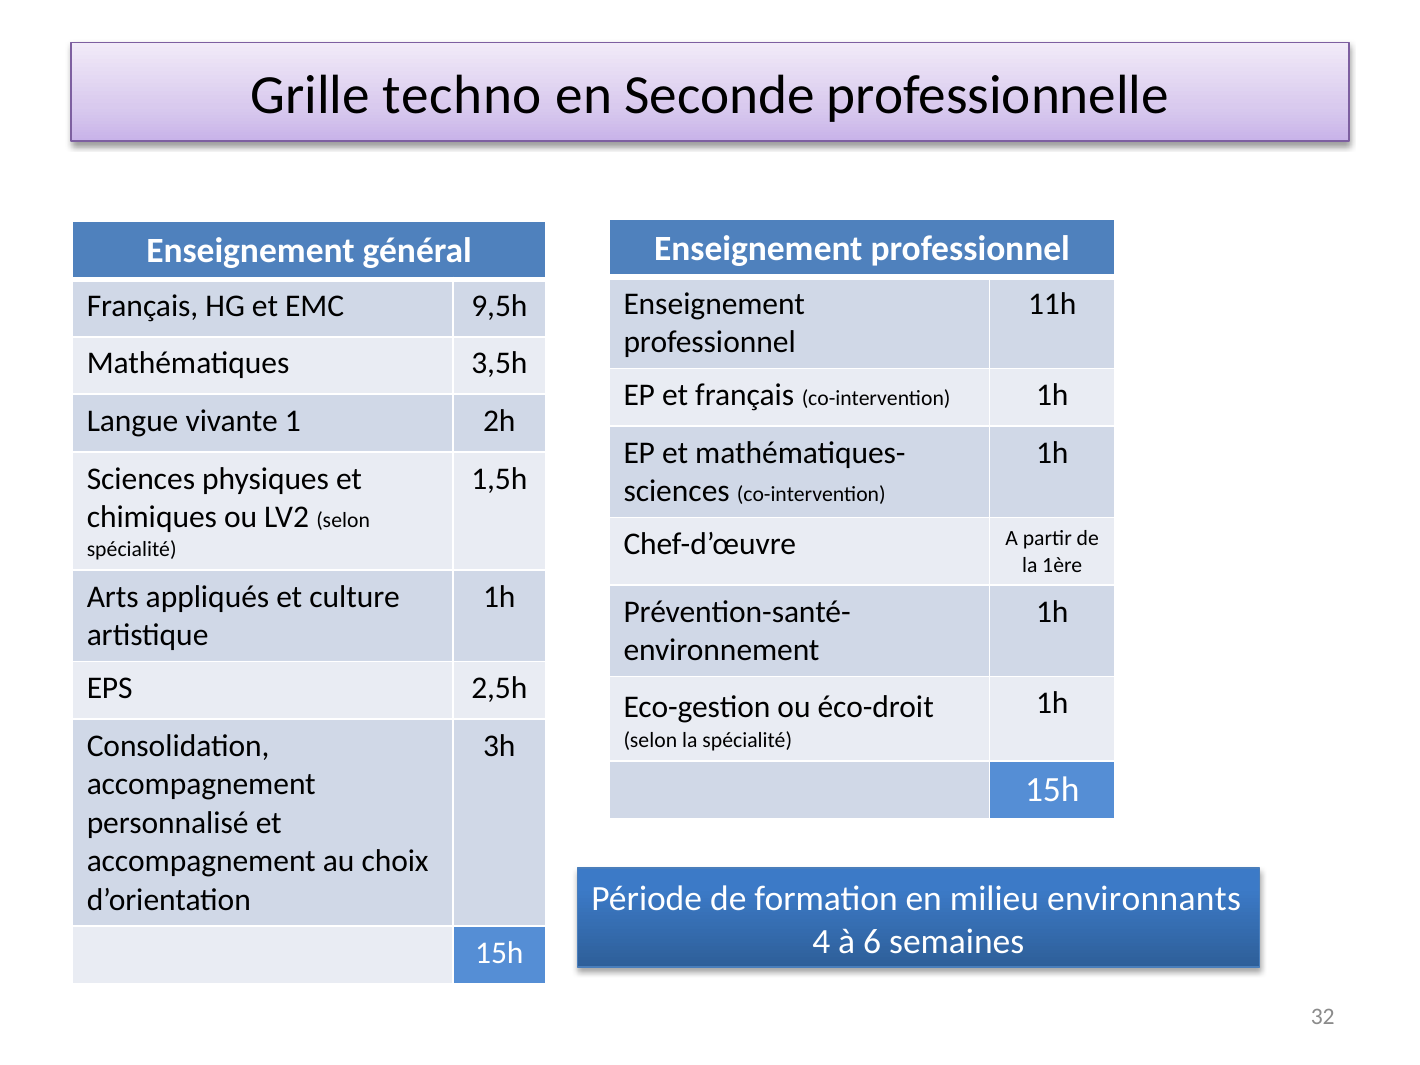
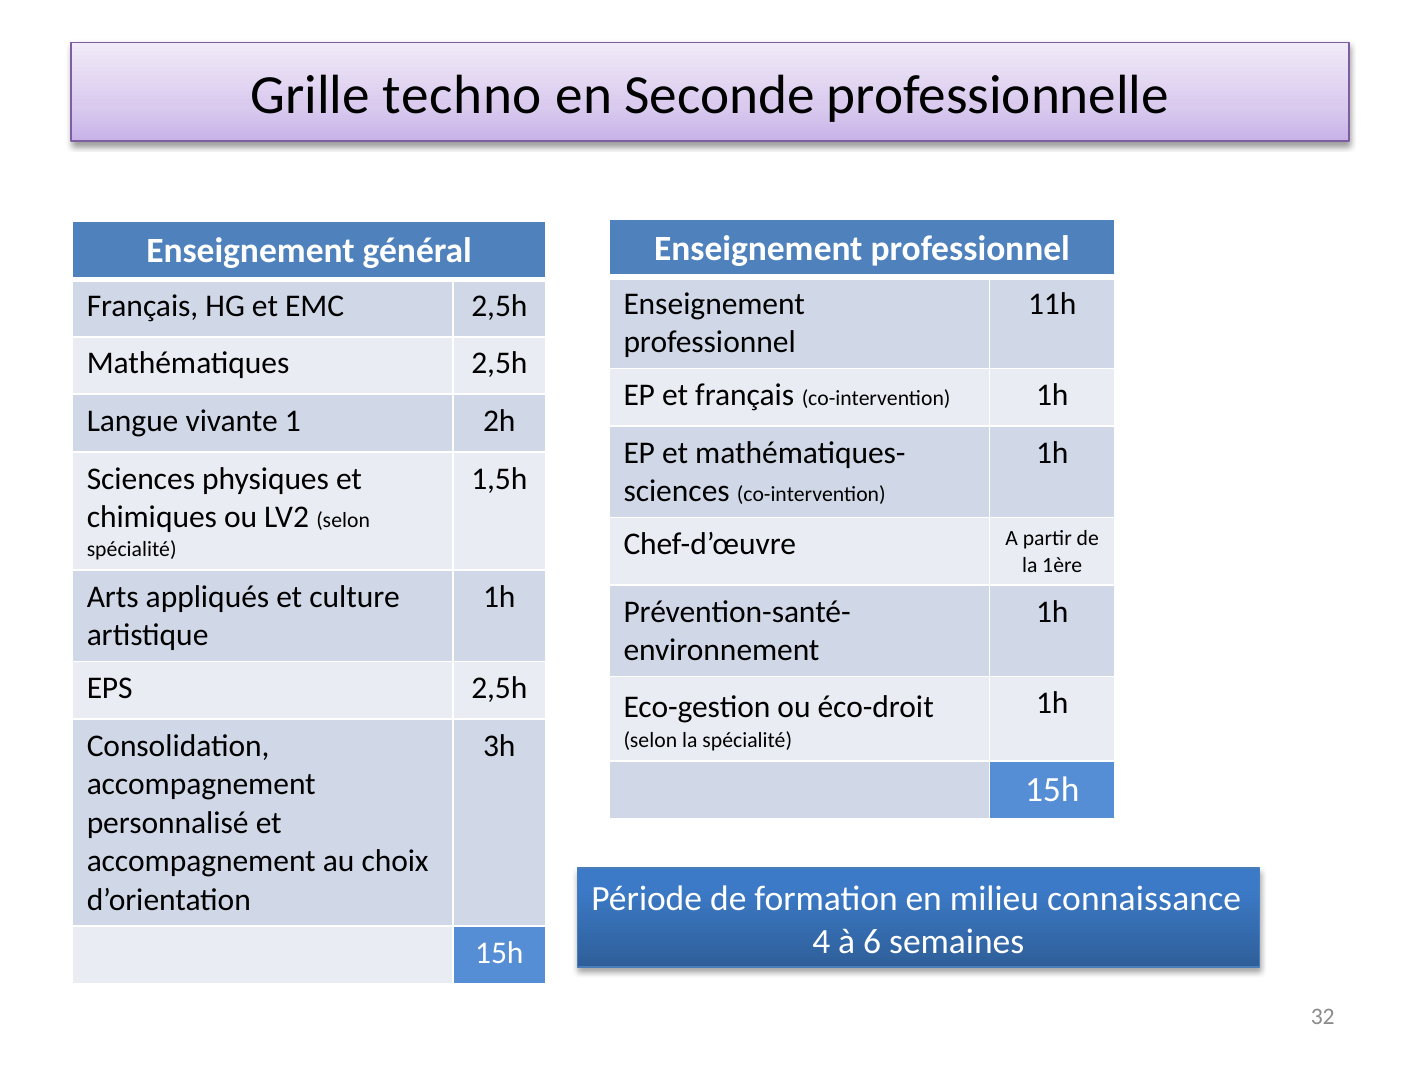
EMC 9,5h: 9,5h -> 2,5h (499, 306)
Mathématiques 3,5h: 3,5h -> 2,5h (499, 363)
environnants: environnants -> connaissance (1144, 899)
